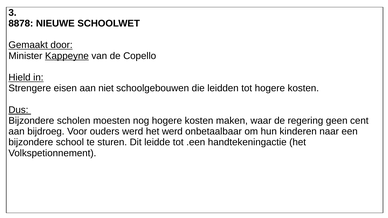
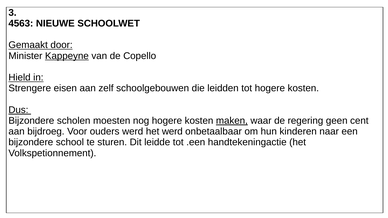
8878: 8878 -> 4563 (21, 23)
niet: niet -> zelf (106, 88)
maken underline: none -> present (232, 121)
